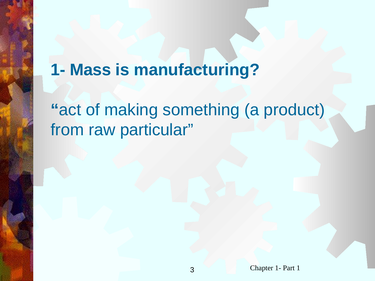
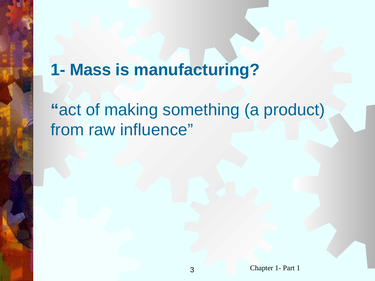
particular: particular -> influence (157, 130)
